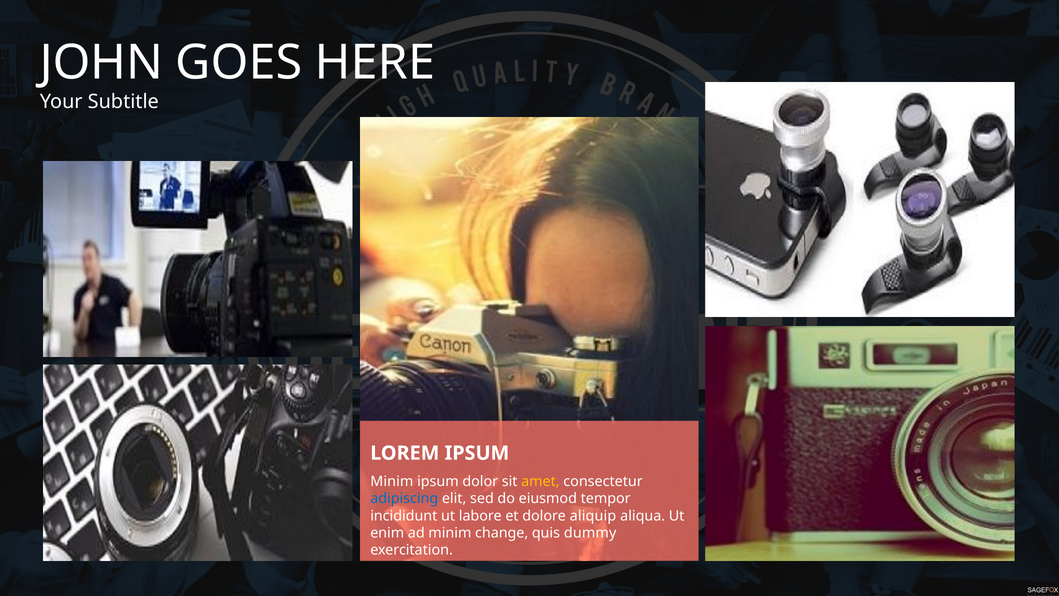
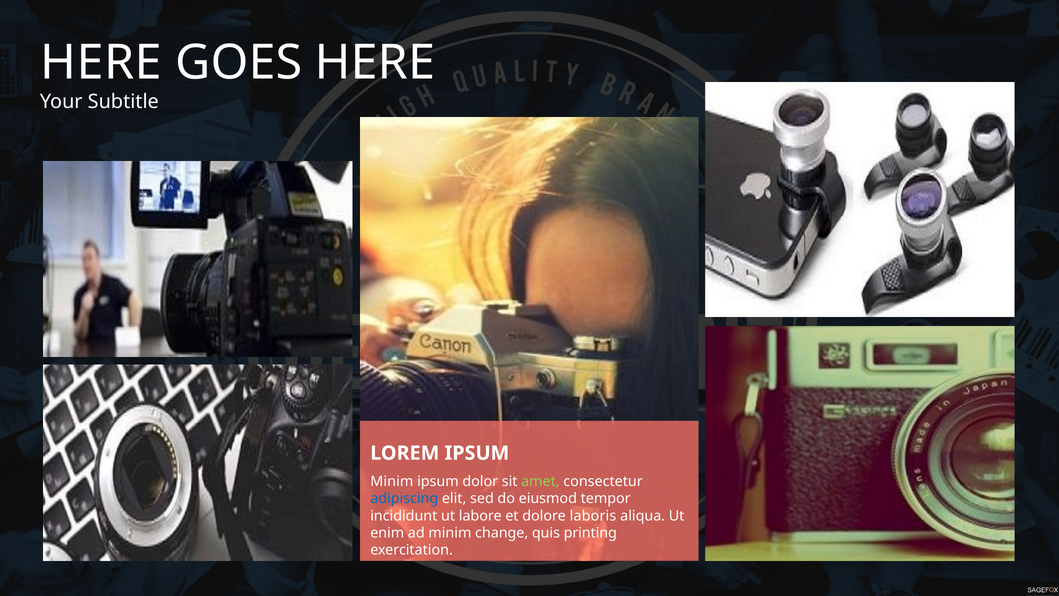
JOHN: JOHN -> HERE (101, 63)
amet colour: yellow -> light green (540, 481)
aliquip: aliquip -> laboris (593, 515)
dummy: dummy -> printing (590, 533)
